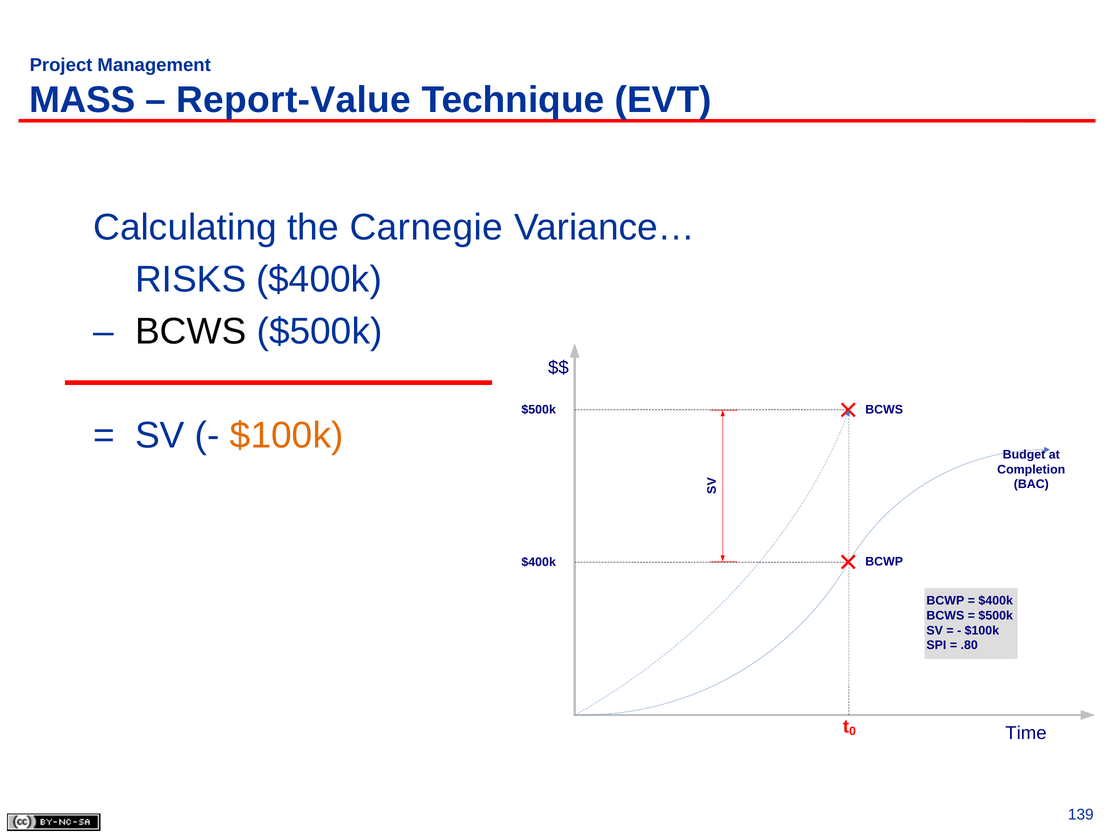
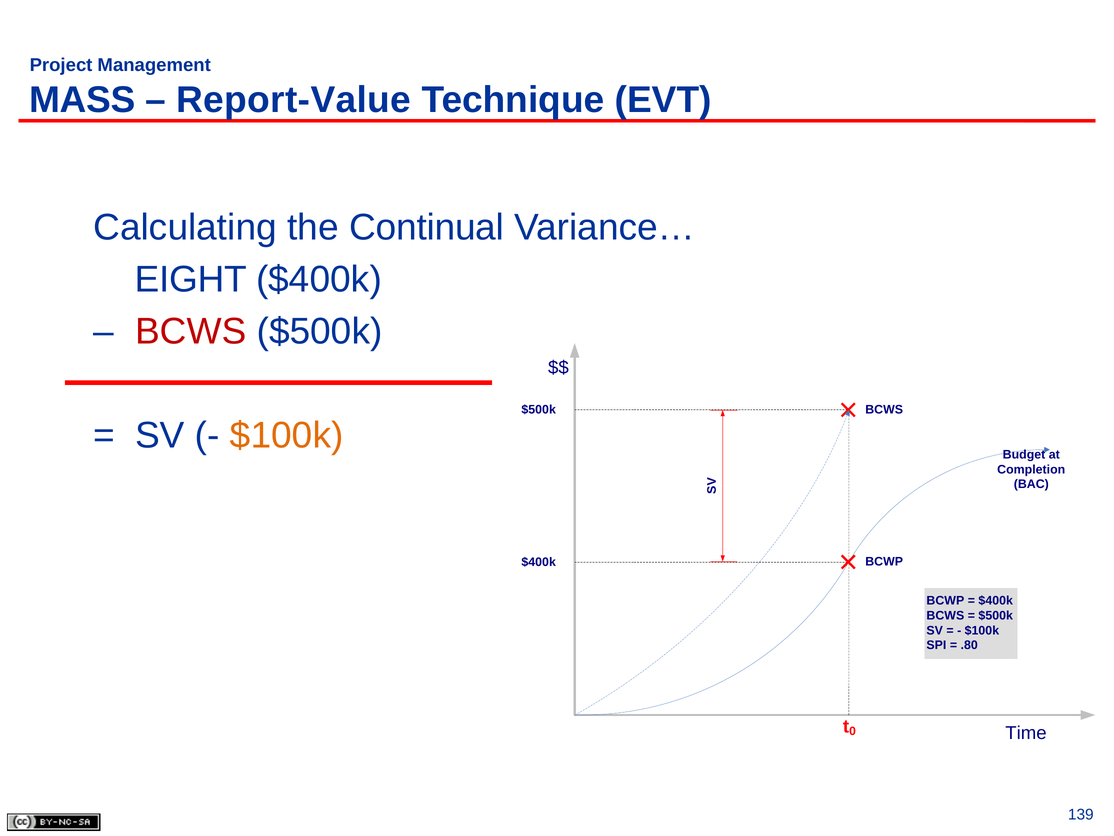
Carnegie: Carnegie -> Continual (427, 228)
RISKS: RISKS -> EIGHT (191, 279)
BCWS colour: black -> red (191, 331)
